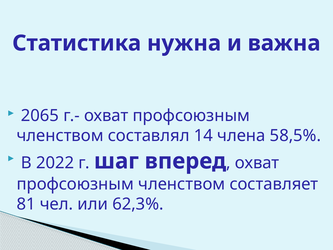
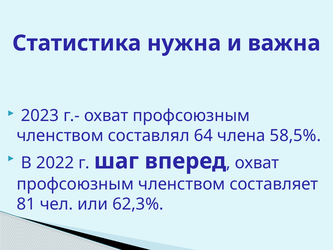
2065: 2065 -> 2023 (40, 115)
14: 14 -> 64 (203, 135)
